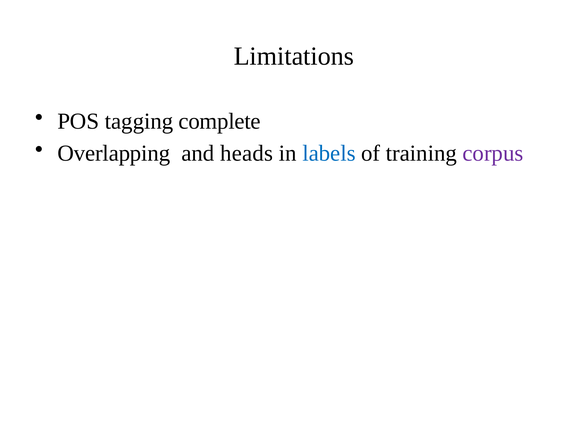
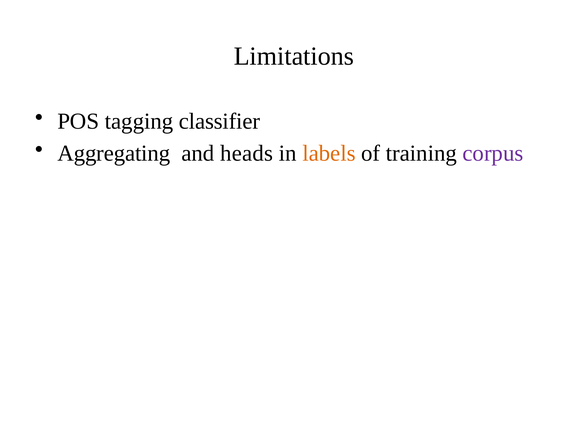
complete: complete -> classifier (220, 121)
Overlapping: Overlapping -> Aggregating (114, 153)
labels colour: blue -> orange (329, 153)
